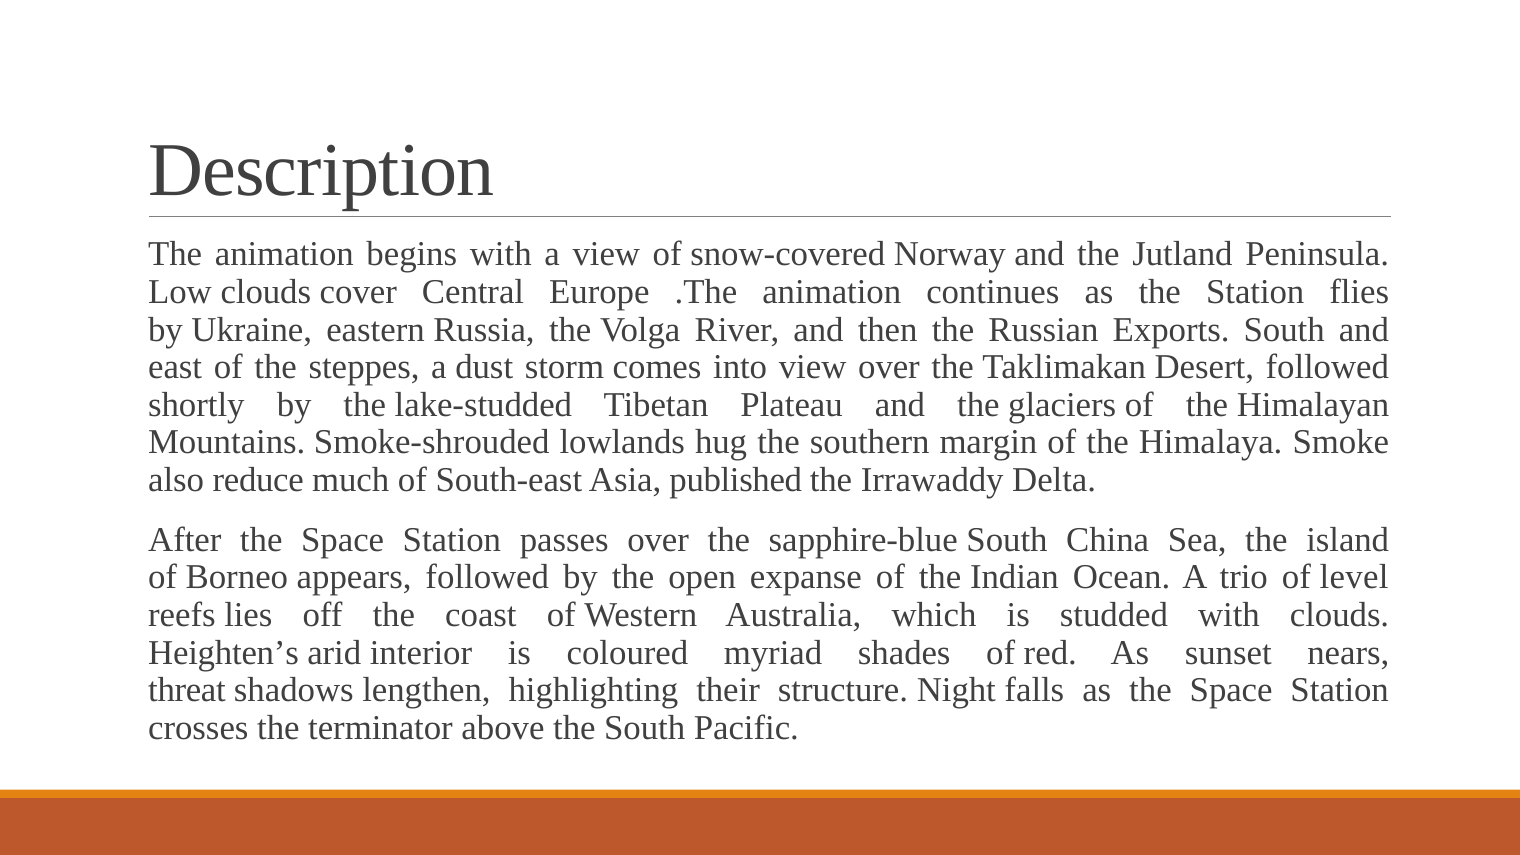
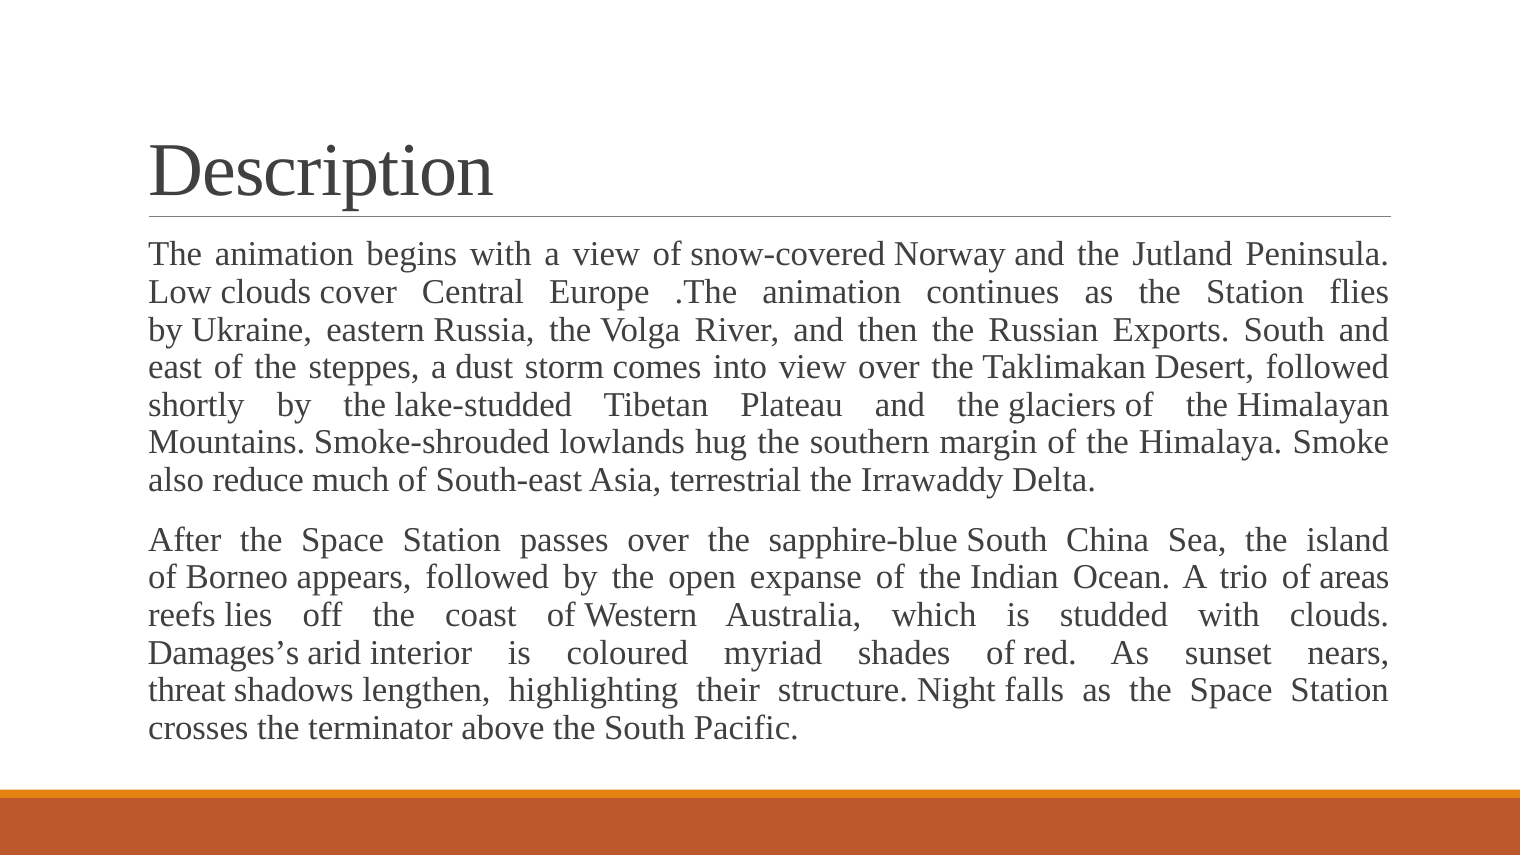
published: published -> terrestrial (736, 480)
level: level -> areas (1354, 577)
Heighten’s: Heighten’s -> Damages’s (224, 653)
